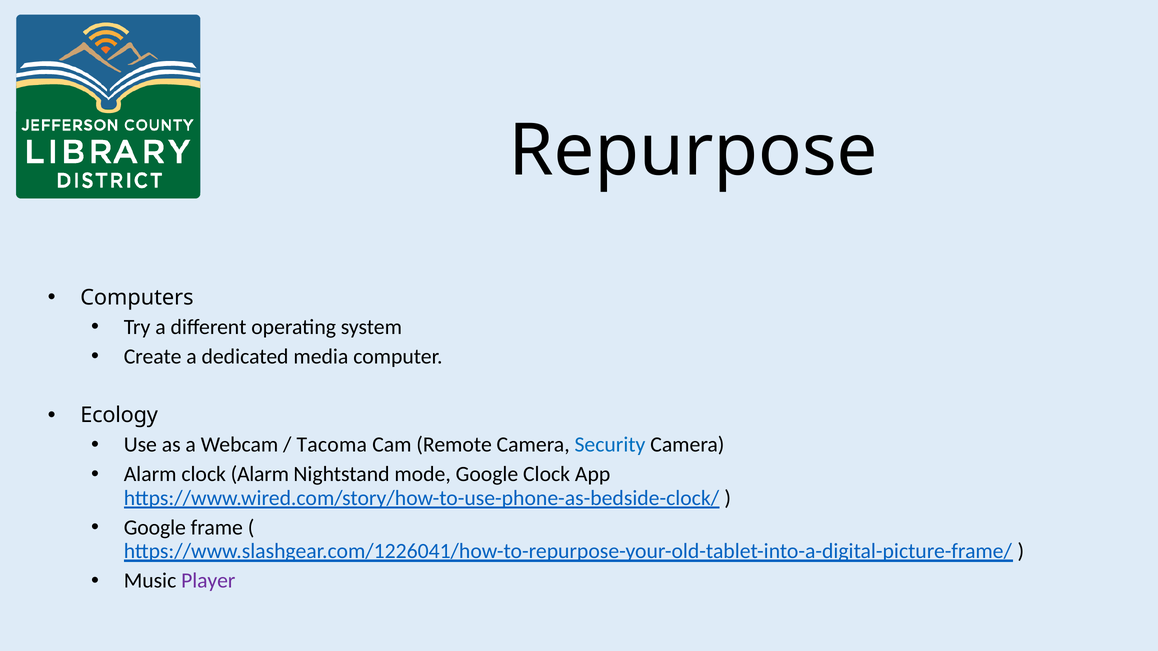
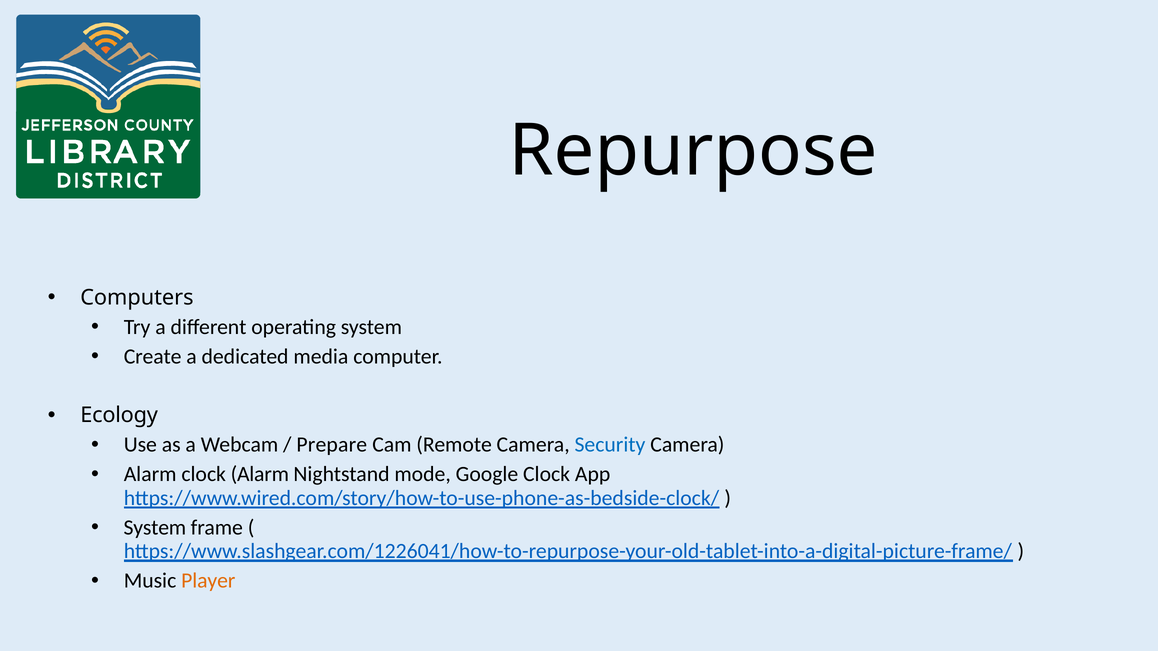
Tacoma: Tacoma -> Prepare (332, 445)
Google: Google -> System (155, 528)
Player colour: purple -> orange (208, 581)
